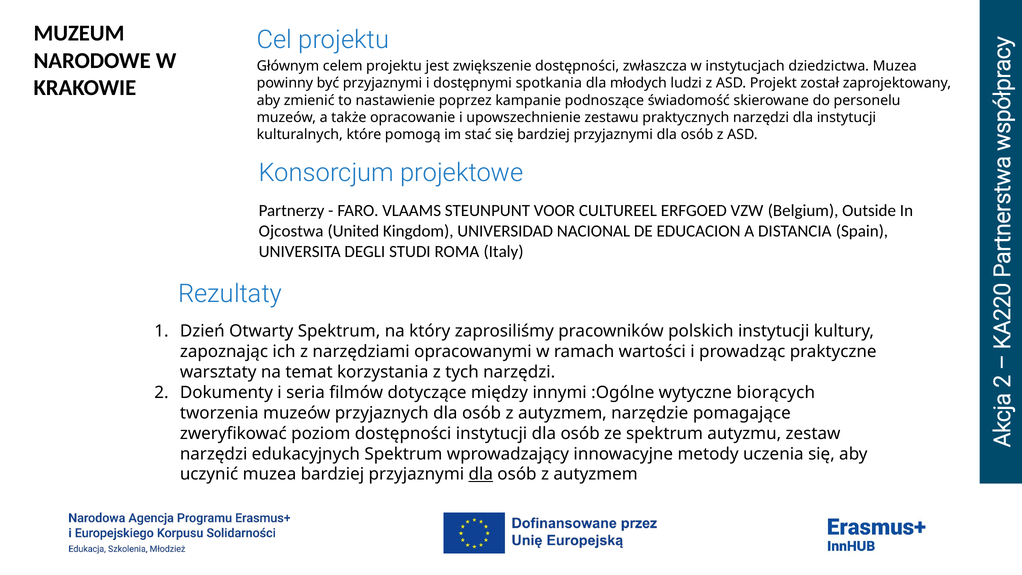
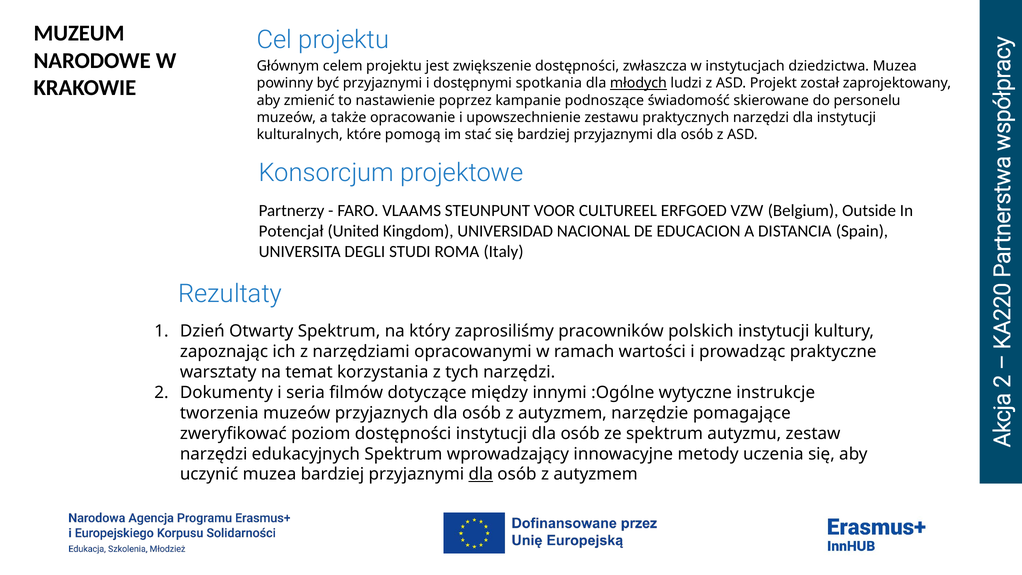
młodych underline: none -> present (638, 83)
Ojcostwa: Ojcostwa -> Potencjał (291, 231)
biorących: biorących -> instrukcje (776, 392)
